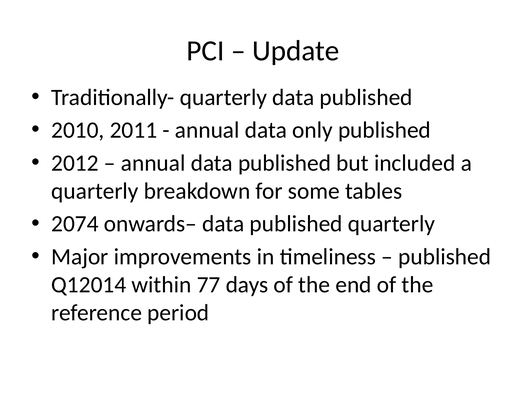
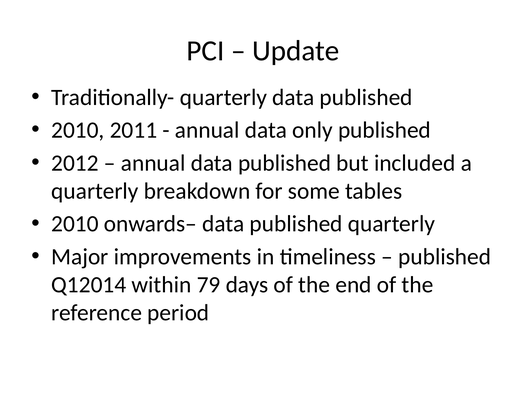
2074: 2074 -> 2010 (75, 224)
77: 77 -> 79 (209, 284)
